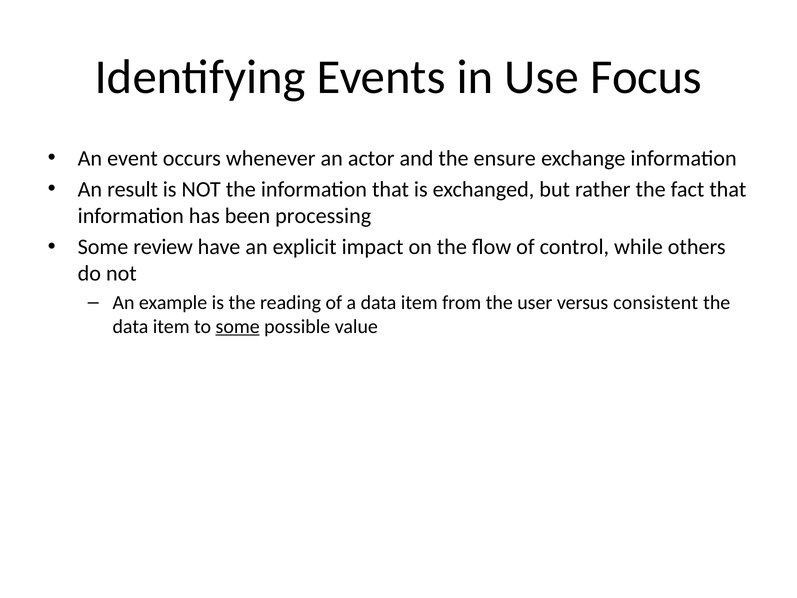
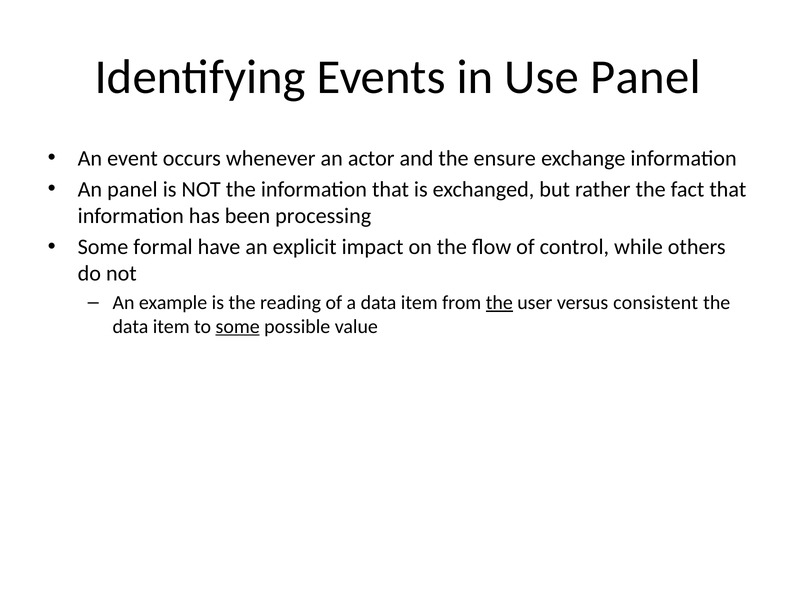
Use Focus: Focus -> Panel (646, 77)
An result: result -> panel (132, 189)
review: review -> formal (163, 247)
the underline: none -> present (499, 303)
